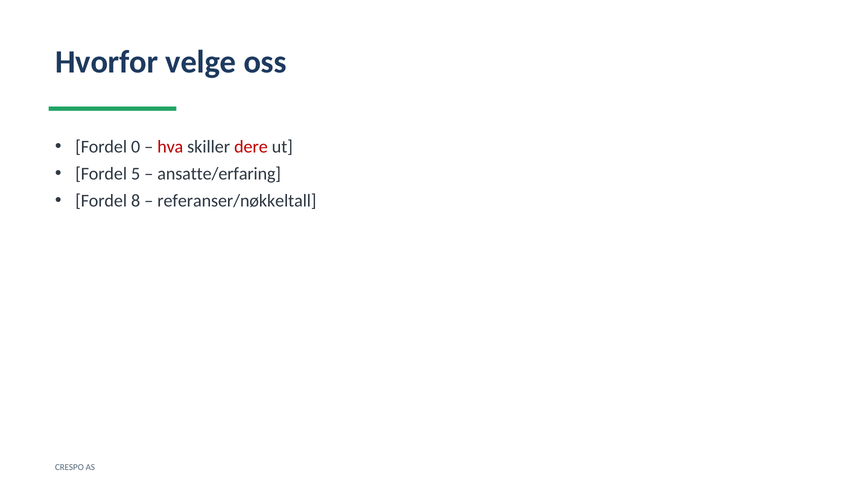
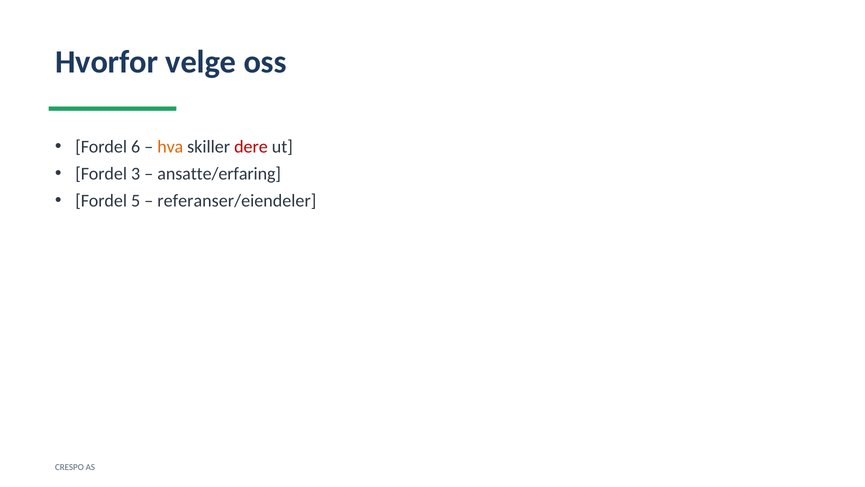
0: 0 -> 6 (136, 147)
hva colour: red -> orange (170, 147)
5: 5 -> 3 (136, 174)
8: 8 -> 5 (136, 201)
referanser/nøkkeltall: referanser/nøkkeltall -> referanser/eiendeler (237, 201)
